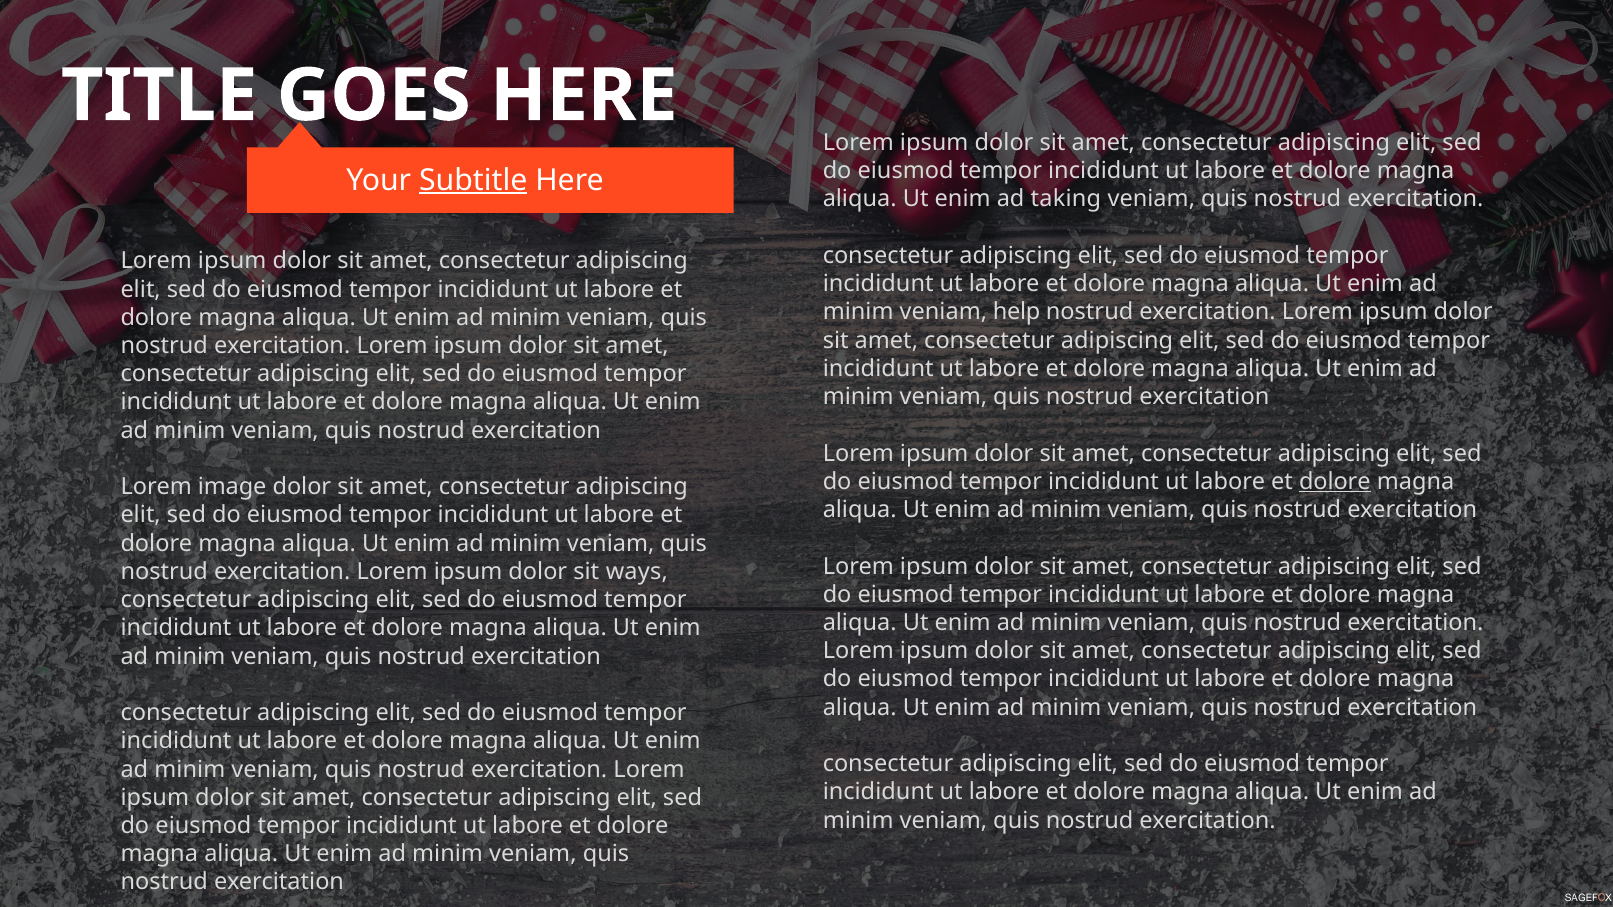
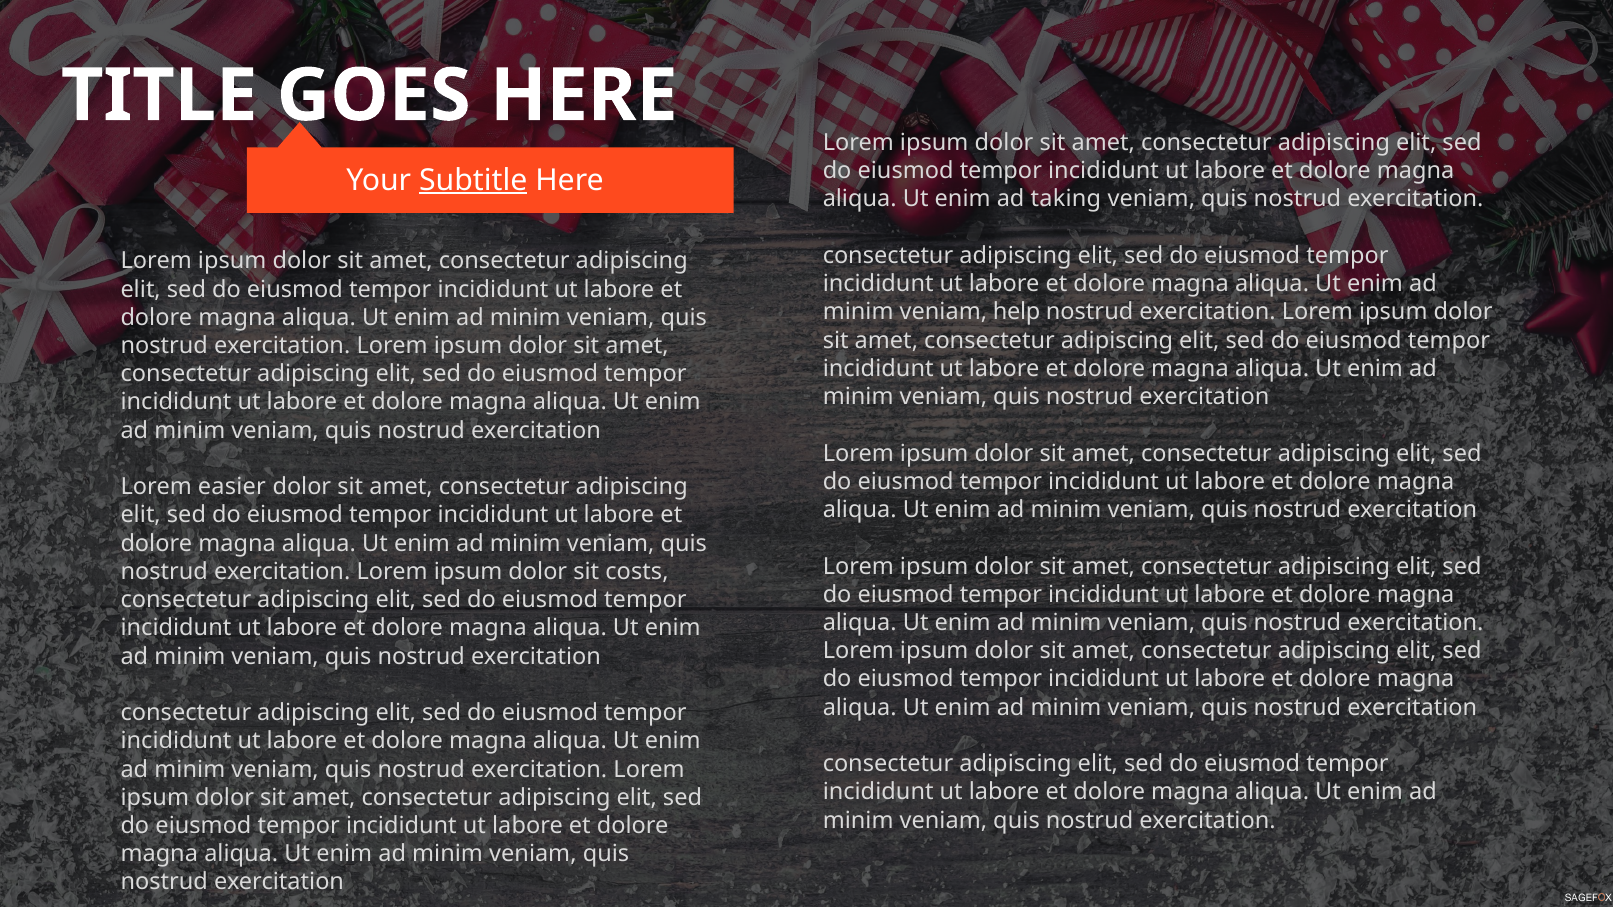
dolore underline: present -> none (1335, 482)
image: image -> easier (232, 487)
ways: ways -> costs (637, 572)
